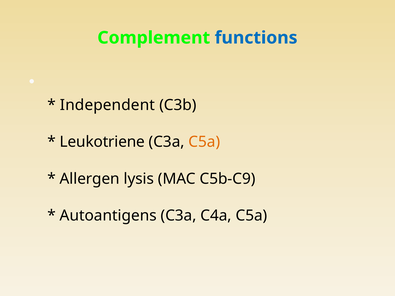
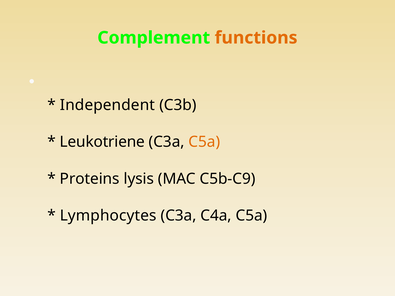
functions colour: blue -> orange (256, 38)
Allergen: Allergen -> Proteins (90, 179)
Autoantigens: Autoantigens -> Lymphocytes (108, 216)
